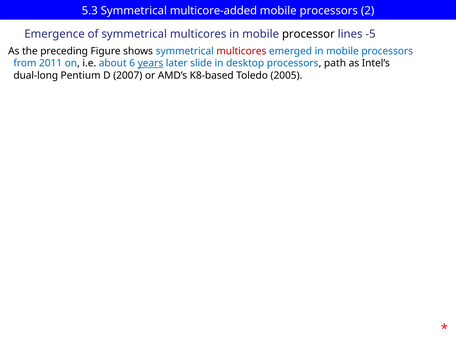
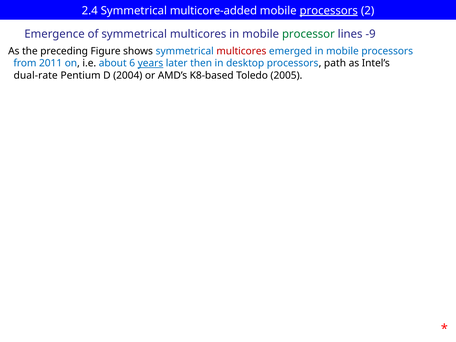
5.3: 5.3 -> 2.4 (90, 11)
processors underline: none -> present (329, 11)
processor colour: black -> green (308, 34)
-5: -5 -> -9 (371, 34)
slide: slide -> then (201, 63)
dual-long: dual-long -> dual-rate (36, 75)
2007: 2007 -> 2004 (128, 75)
